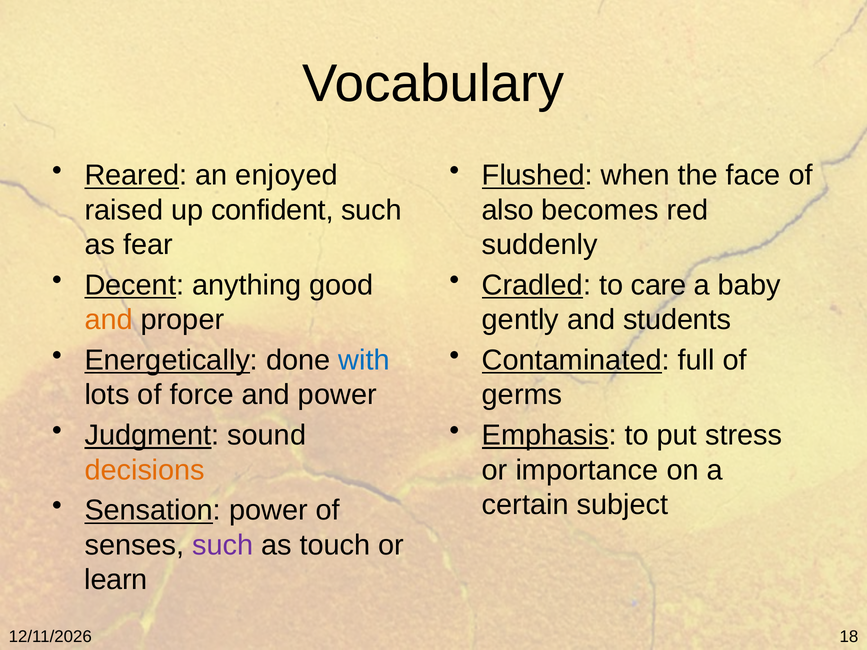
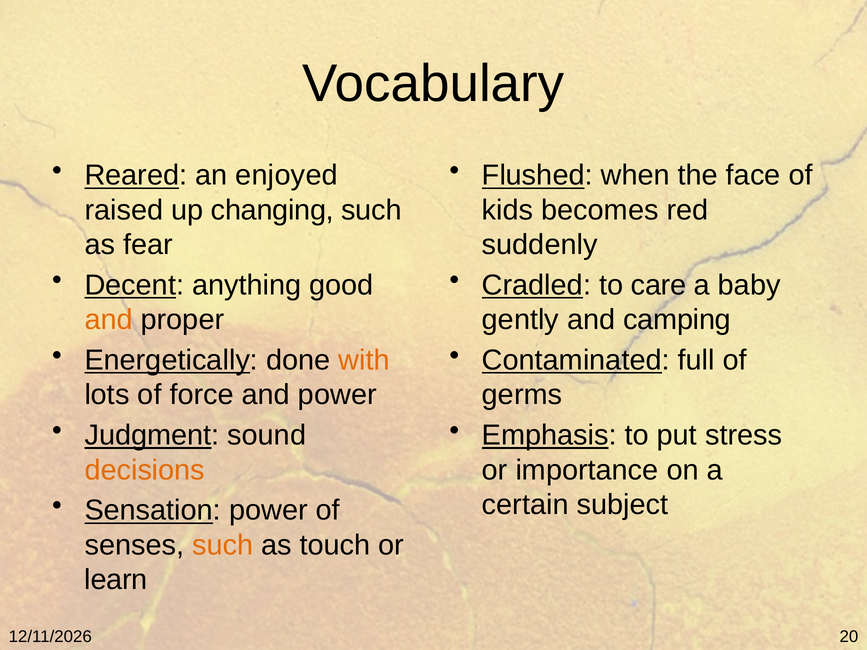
confident: confident -> changing (272, 210)
also: also -> kids (508, 210)
students: students -> camping (677, 320)
with colour: blue -> orange (364, 360)
such colour: purple -> orange (223, 545)
18: 18 -> 20 (849, 637)
